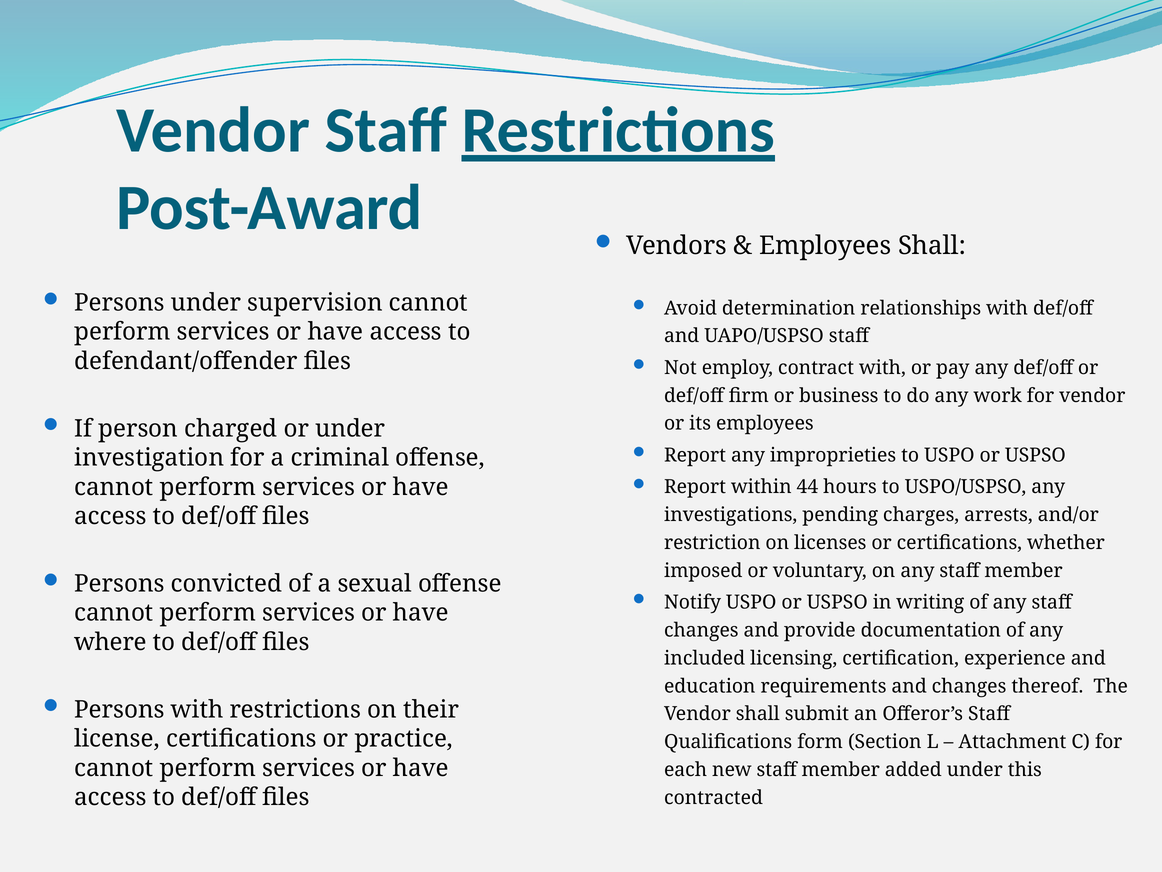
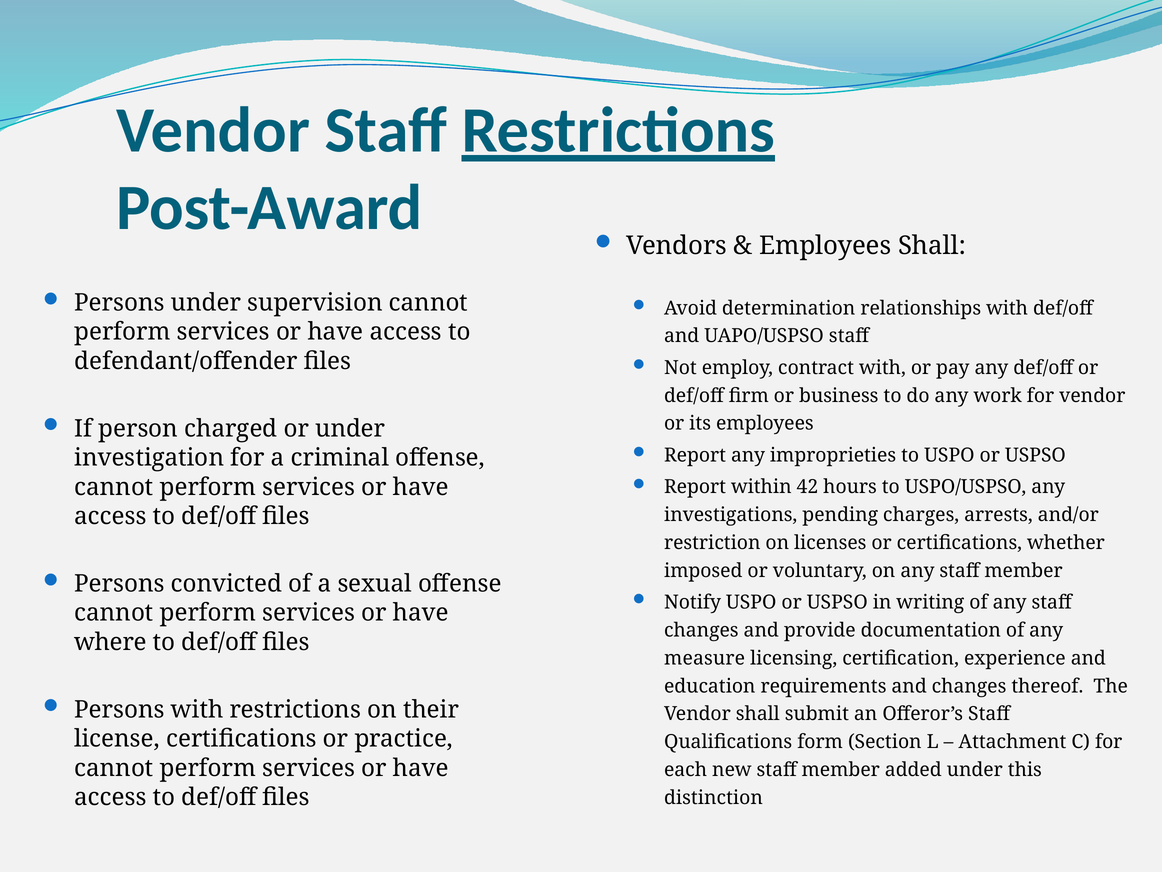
44: 44 -> 42 (807, 487)
included: included -> measure (705, 658)
contracted: contracted -> distinction (713, 797)
